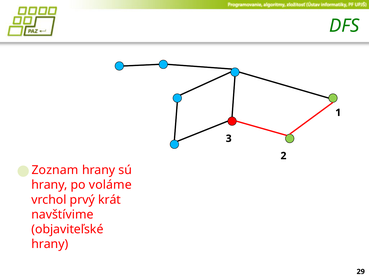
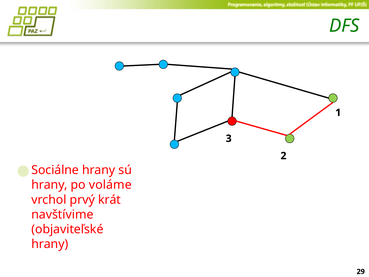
Zoznam: Zoznam -> Sociálne (55, 170)
